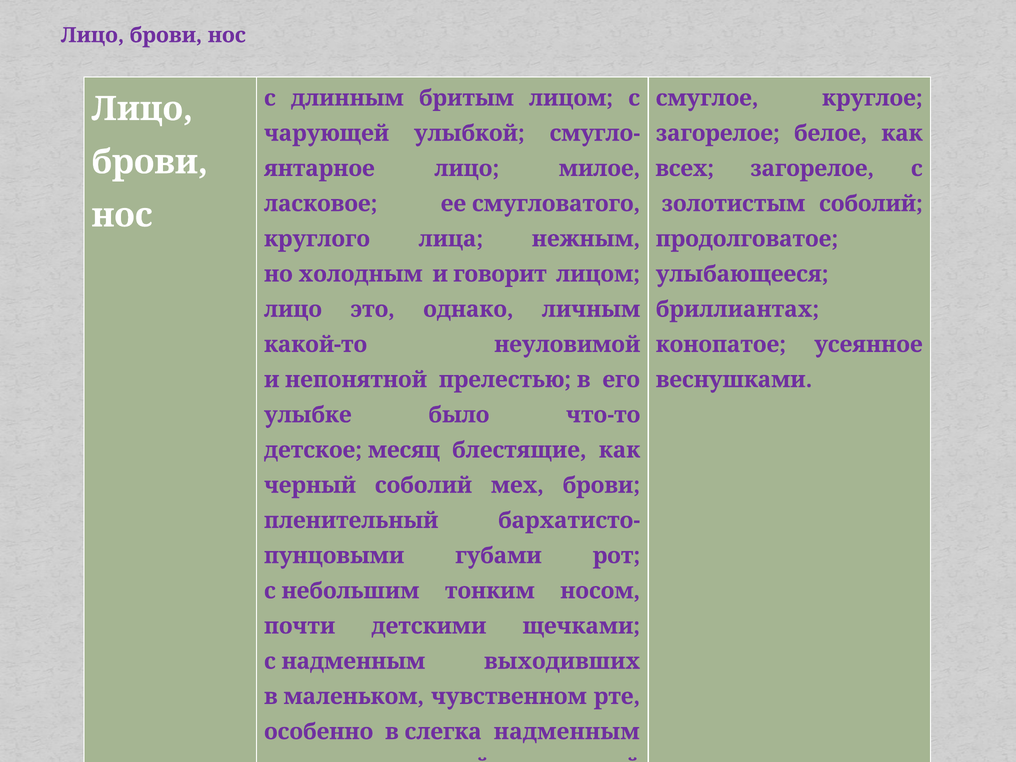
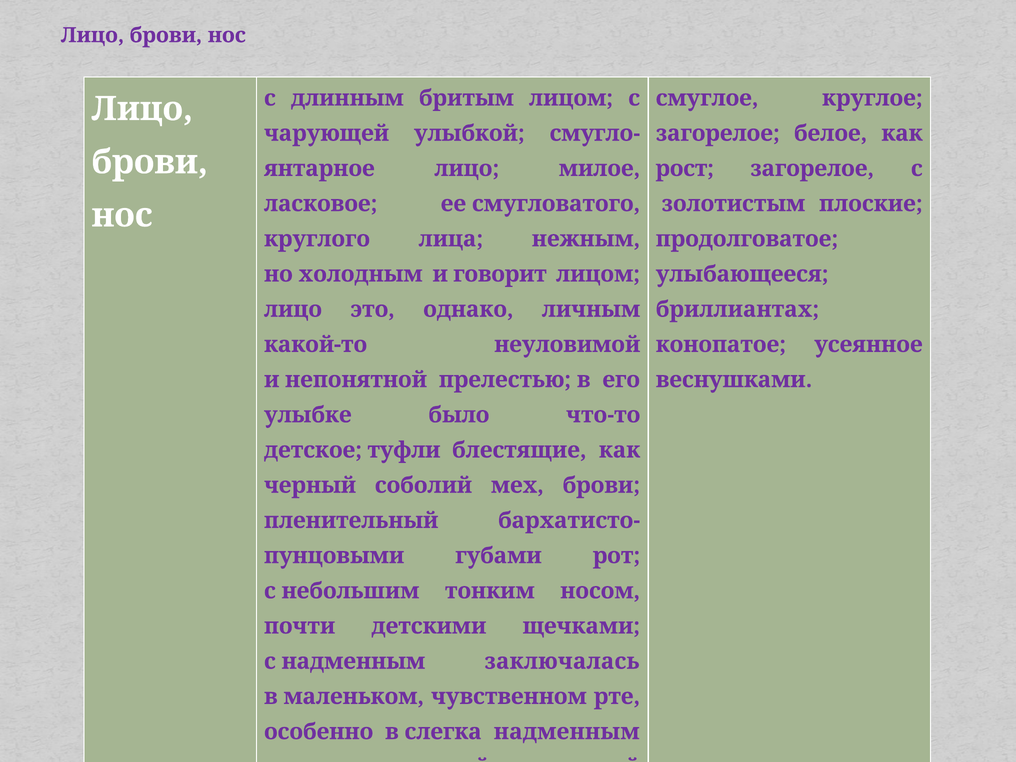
всех: всех -> рост (685, 169)
золотистым соболий: соболий -> плоские (871, 204)
месяц: месяц -> туфли (404, 450)
выходивших: выходивших -> заключалась (562, 661)
